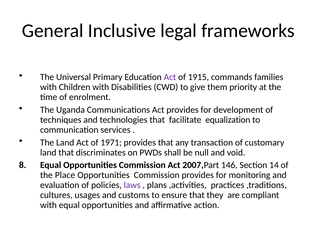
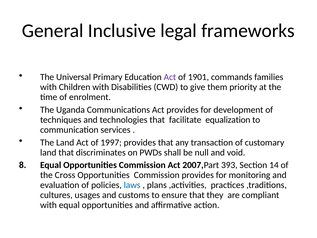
1915: 1915 -> 1901 (198, 77)
1971: 1971 -> 1997 (111, 142)
146: 146 -> 393 (229, 165)
Place: Place -> Cross (65, 175)
laws colour: purple -> blue (132, 185)
